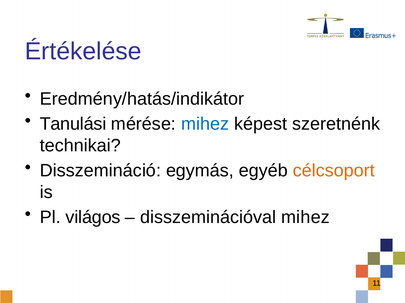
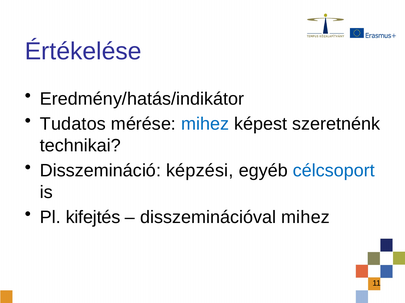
Tanulási: Tanulási -> Tudatos (73, 124)
egymás: egymás -> képzési (200, 171)
célcsoport colour: orange -> blue (334, 171)
világos: világos -> kifejtés (93, 218)
